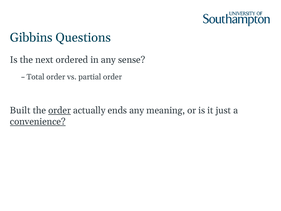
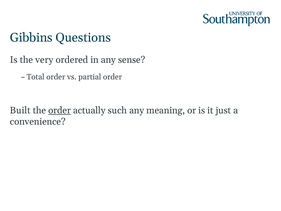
next: next -> very (44, 60)
ends: ends -> such (117, 110)
convenience underline: present -> none (38, 121)
